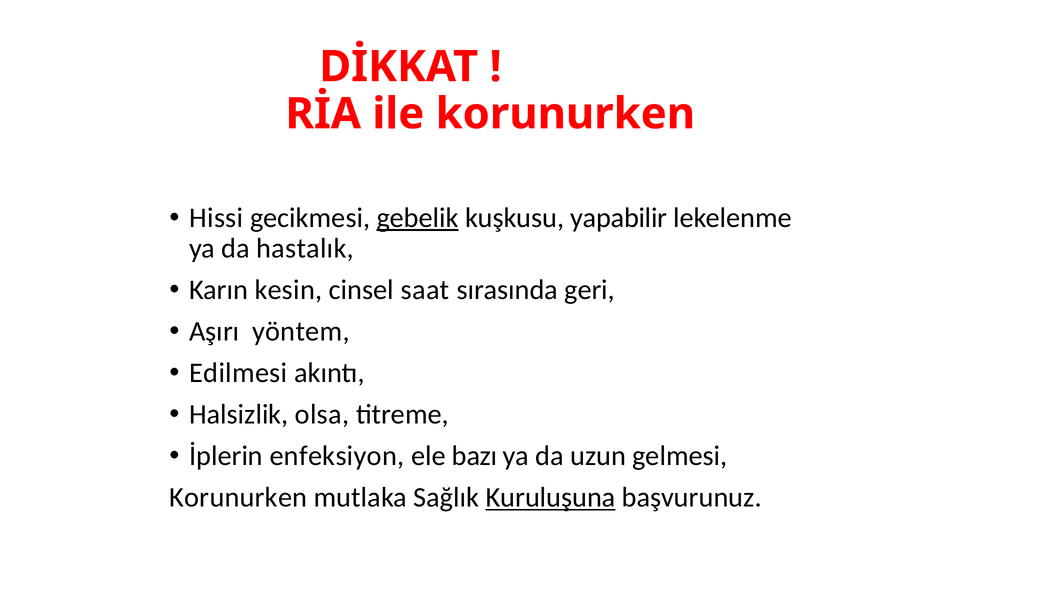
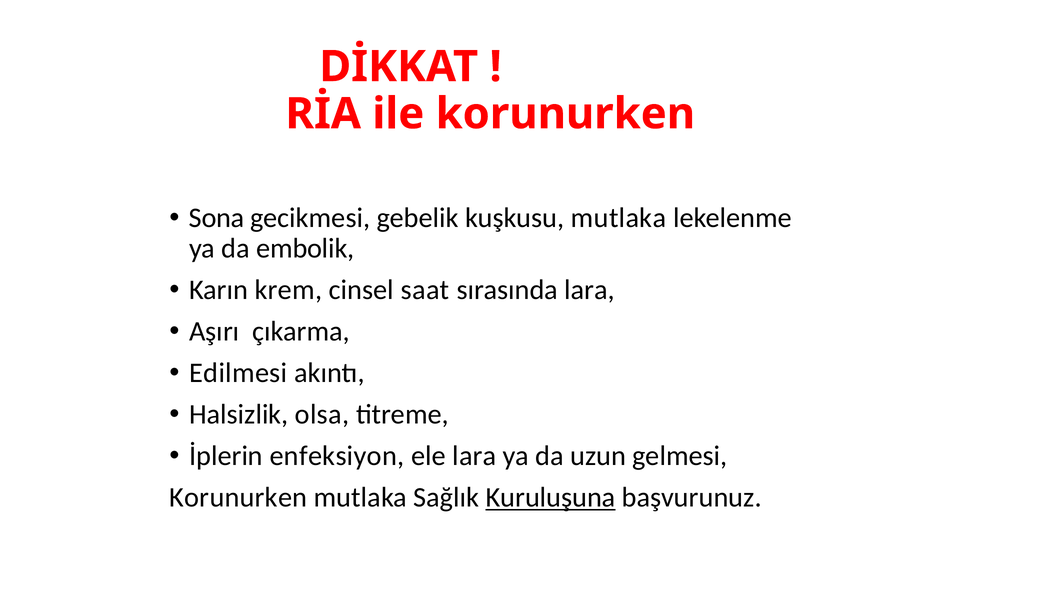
Hissi: Hissi -> Sona (217, 218)
gebelik underline: present -> none (418, 218)
kuşkusu yapabilir: yapabilir -> mutlaka (619, 218)
hastalık: hastalık -> embolik (305, 248)
kesin: kesin -> krem (288, 290)
sırasında geri: geri -> lara (590, 290)
yöntem: yöntem -> çıkarma (301, 331)
ele bazı: bazı -> lara (474, 456)
